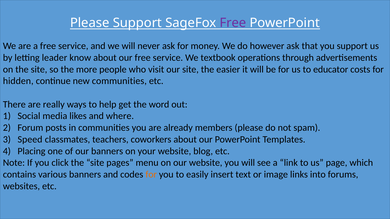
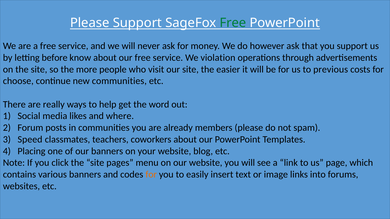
Free colour: purple -> green (233, 23)
leader: leader -> before (55, 58)
textbook: textbook -> violation (218, 58)
educator: educator -> previous (331, 69)
hidden: hidden -> choose (18, 81)
